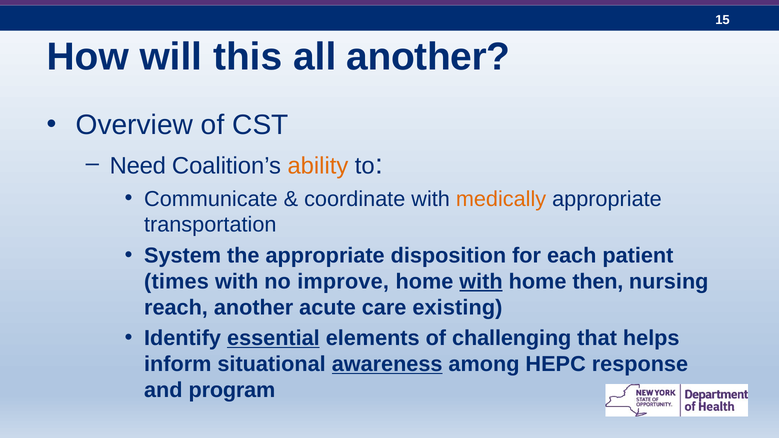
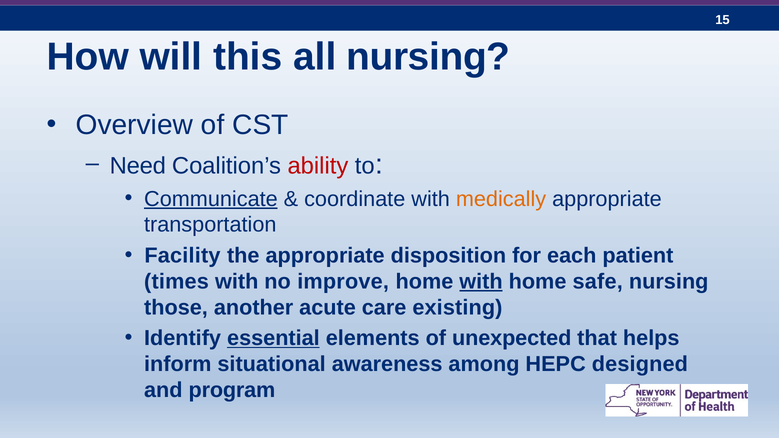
all another: another -> nursing (428, 57)
ability colour: orange -> red (318, 166)
Communicate underline: none -> present (211, 199)
System: System -> Facility (182, 256)
then: then -> safe (598, 282)
reach: reach -> those (176, 308)
challenging: challenging -> unexpected (512, 338)
awareness underline: present -> none (387, 364)
response: response -> designed (640, 364)
